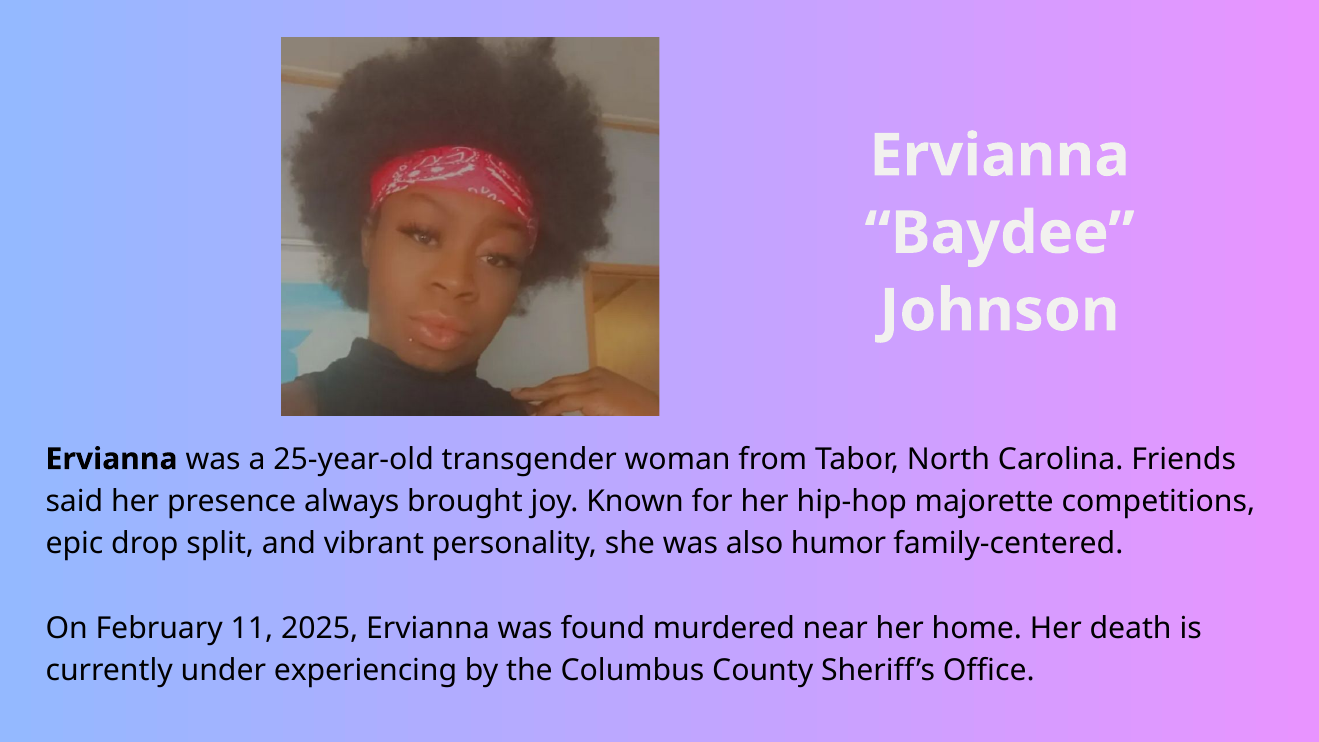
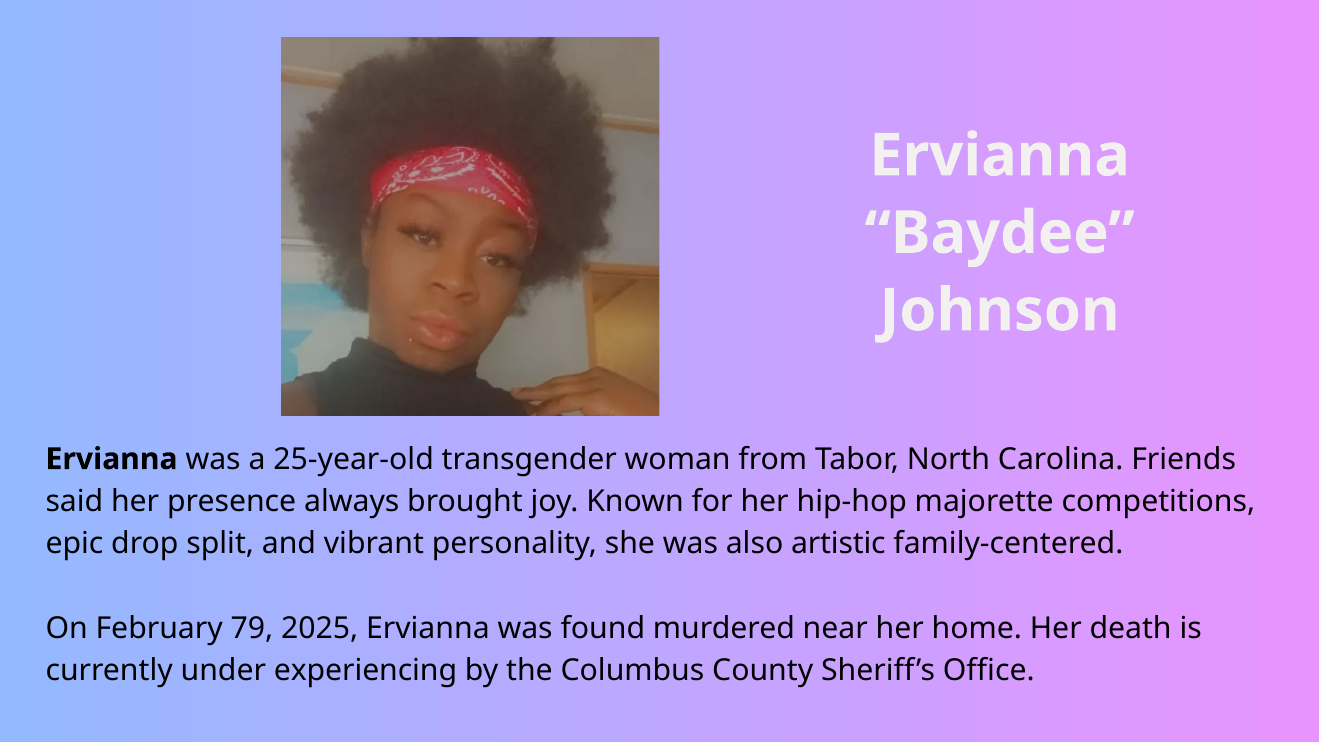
humor: humor -> artistic (838, 544)
11: 11 -> 79 (252, 628)
